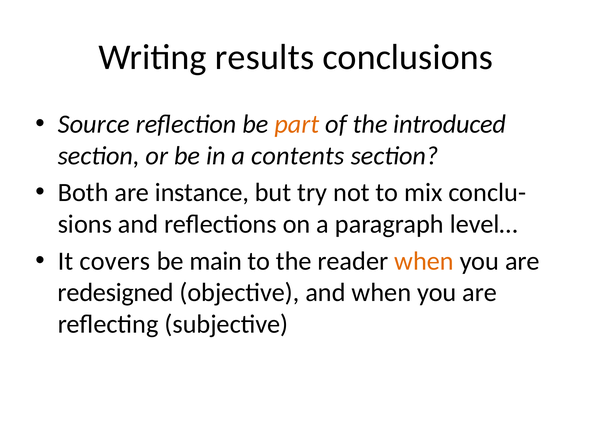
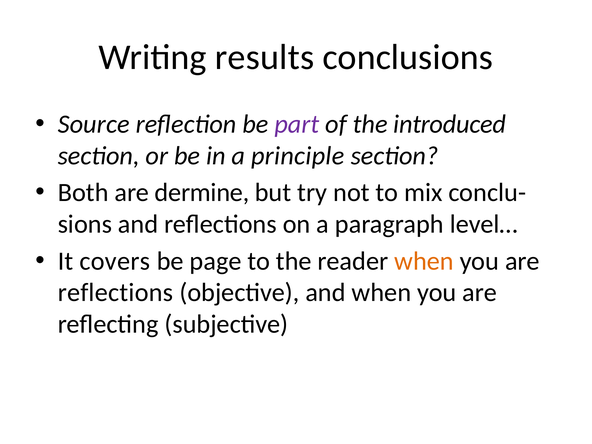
part colour: orange -> purple (297, 124)
contents: contents -> principle (298, 156)
instance: instance -> dermine (202, 193)
main: main -> page (216, 261)
redesigned: redesigned -> reflections (115, 293)
